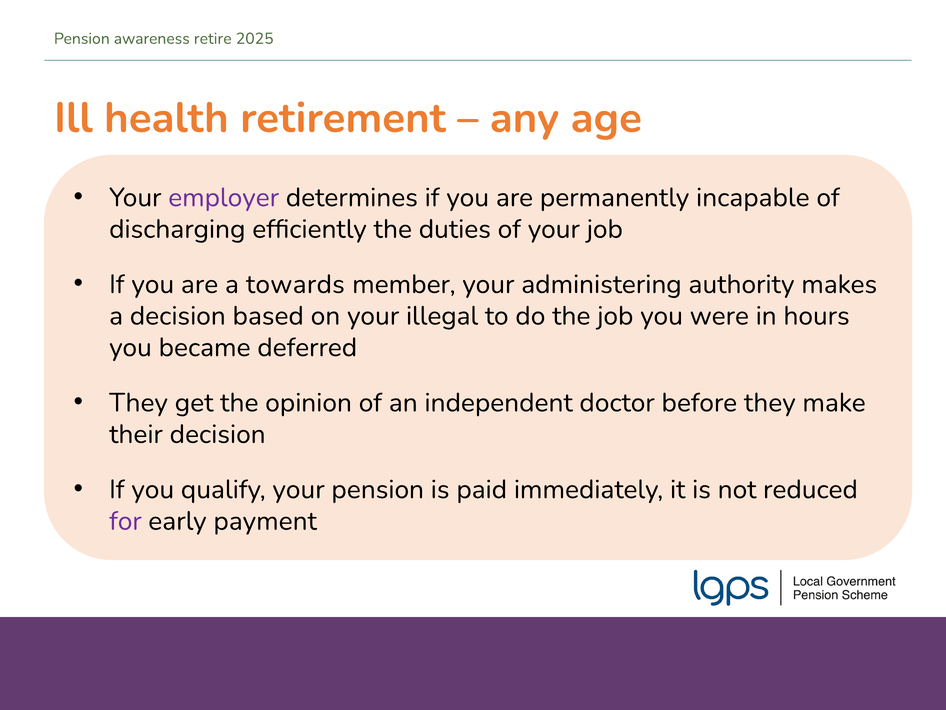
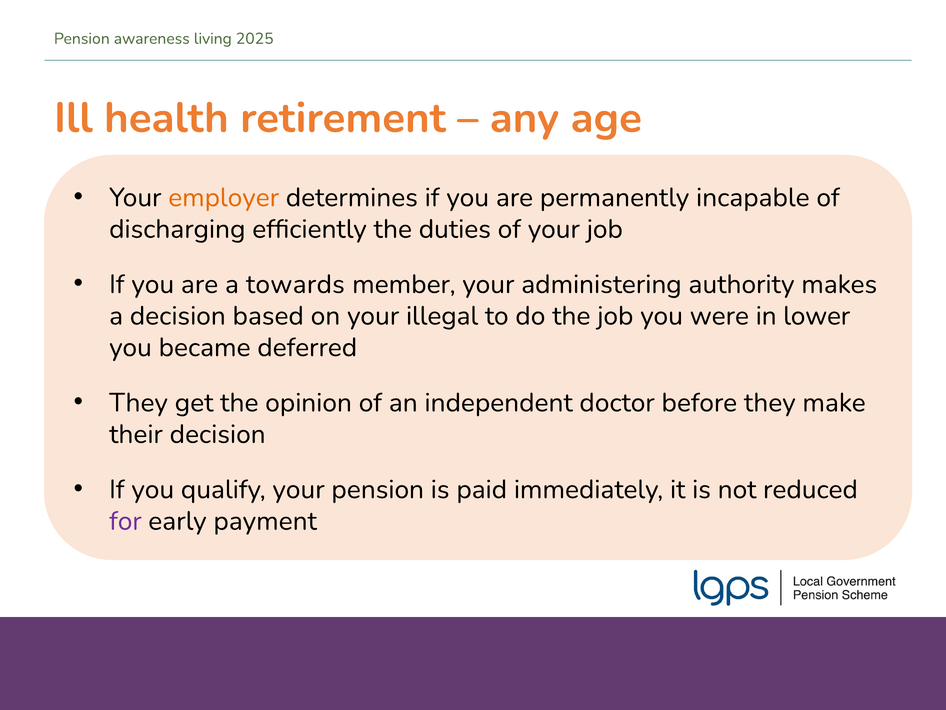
retire: retire -> living (213, 39)
employer colour: purple -> orange (224, 197)
hours: hours -> lower (817, 316)
